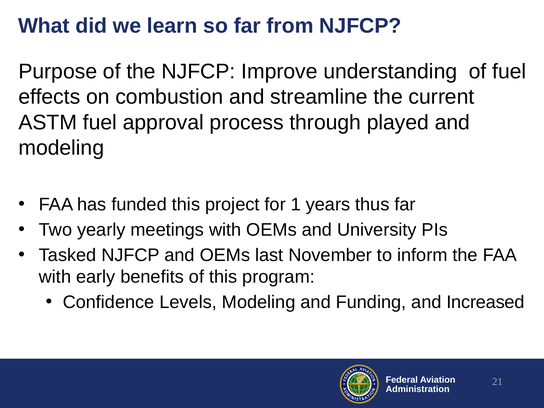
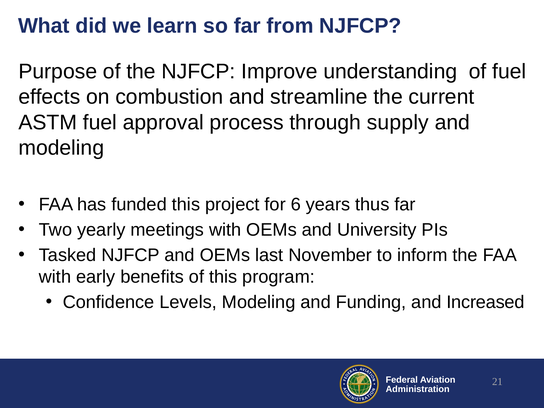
played: played -> supply (398, 122)
1: 1 -> 6 (296, 204)
